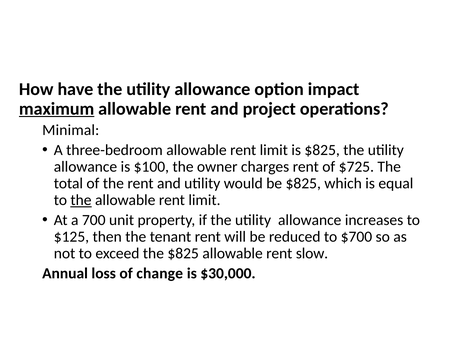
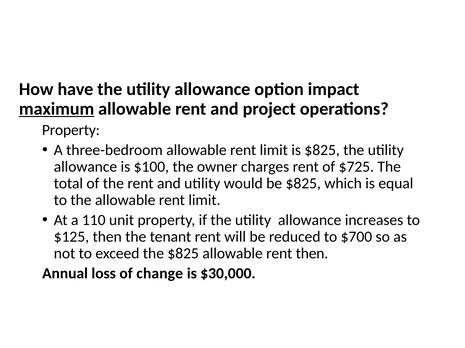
Minimal: Minimal -> Property (71, 130)
the underline: present -> none (81, 201)
700: 700 -> 110 (94, 220)
rent slow: slow -> then (312, 254)
